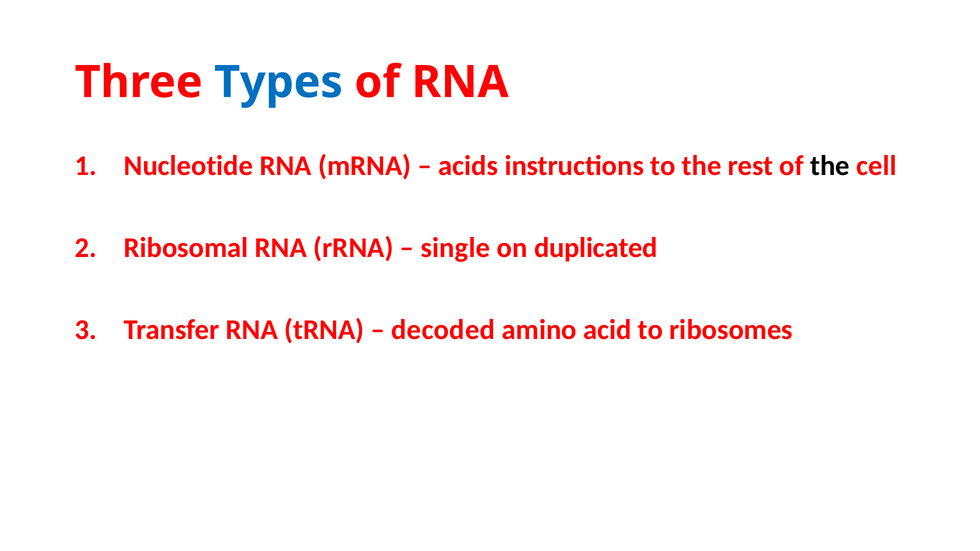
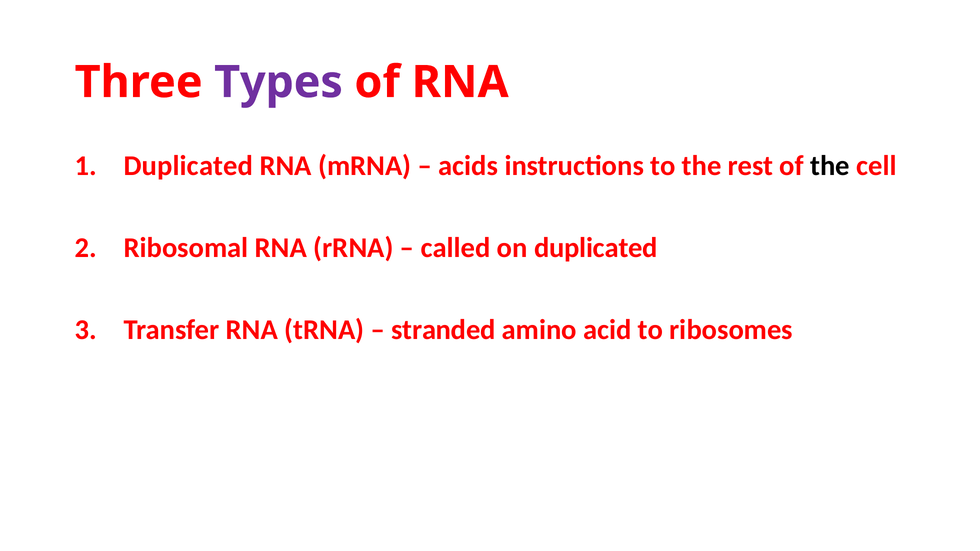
Types colour: blue -> purple (279, 82)
Nucleotide: Nucleotide -> Duplicated (188, 166)
single: single -> called (456, 248)
decoded: decoded -> stranded (443, 330)
